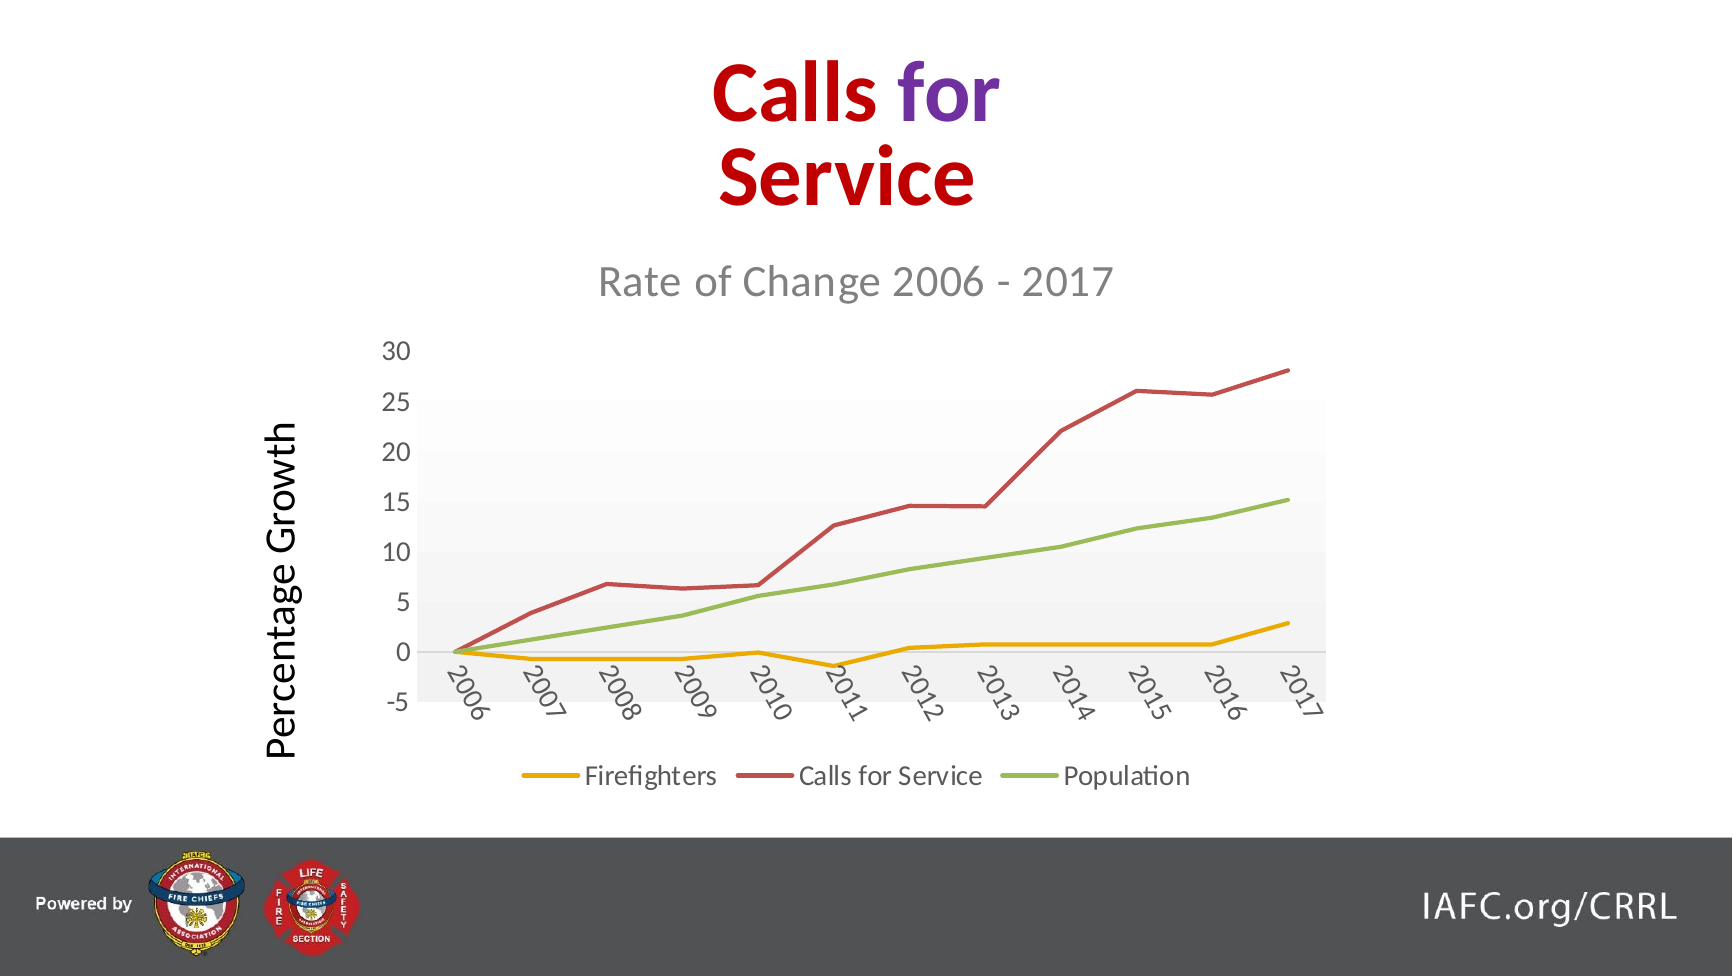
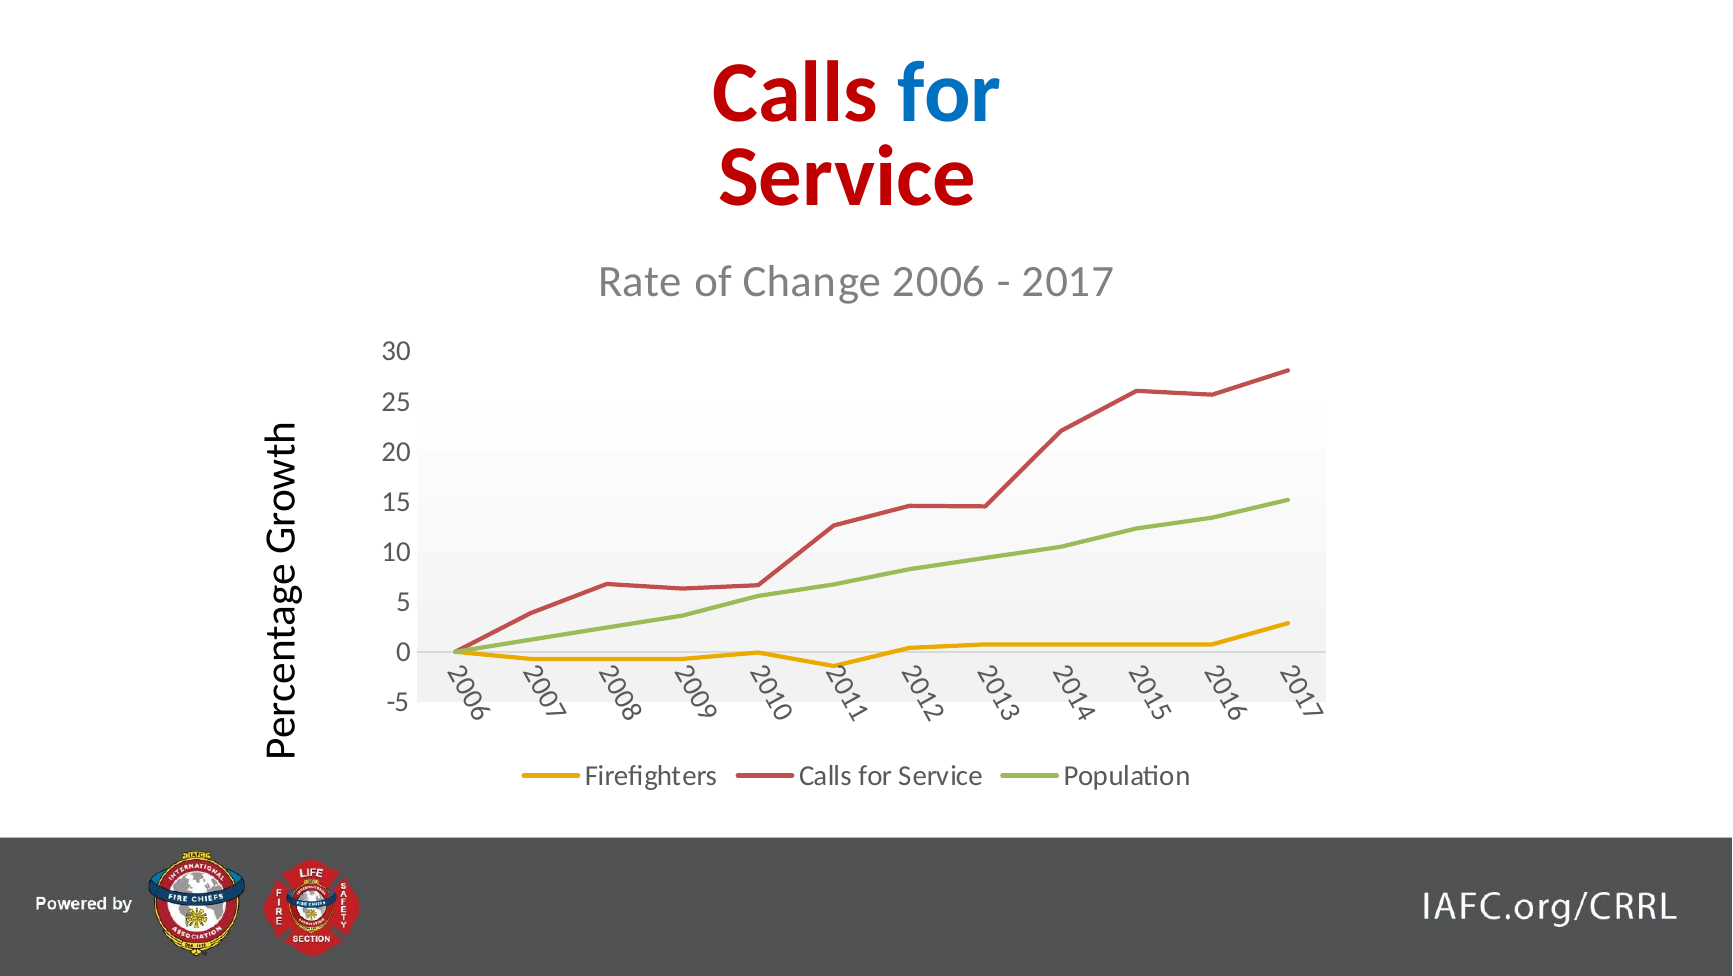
for colour: purple -> blue (949, 93)
